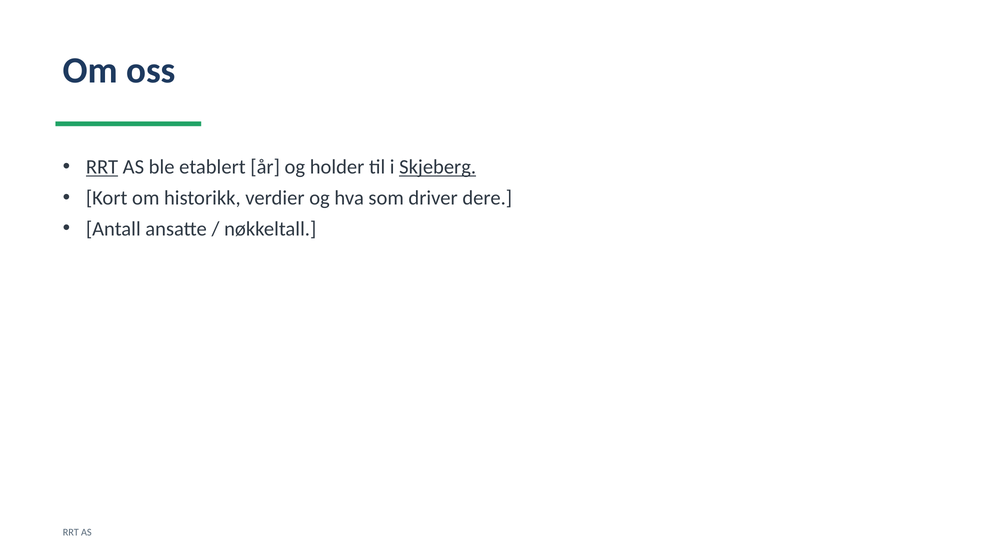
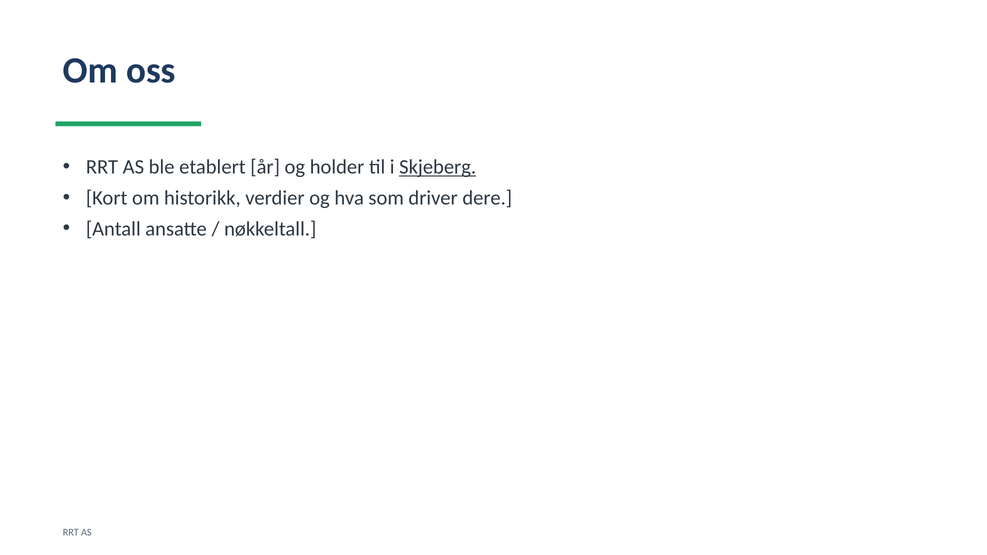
RRT underline: present -> none (102, 167)
